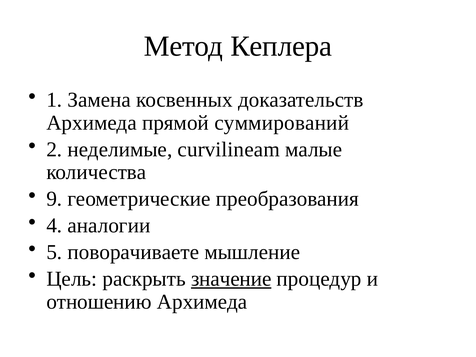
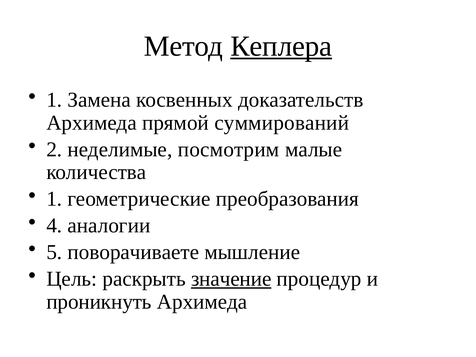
Кеплера underline: none -> present (281, 46)
curvilineam: curvilineam -> посмотрим (229, 149)
9: 9 -> 1 (54, 199)
отношению: отношению -> проникнуть (99, 302)
